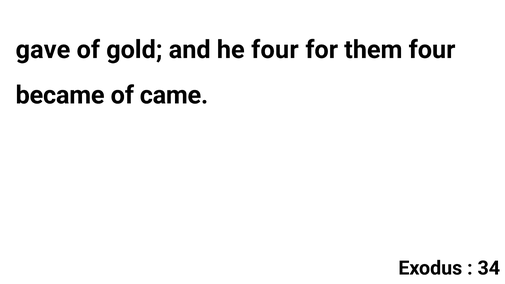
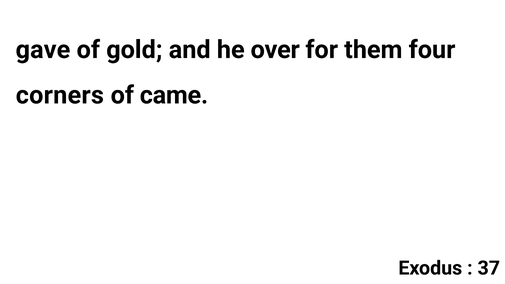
he four: four -> over (275, 50)
became: became -> corners (60, 95)
34: 34 -> 37 (489, 268)
